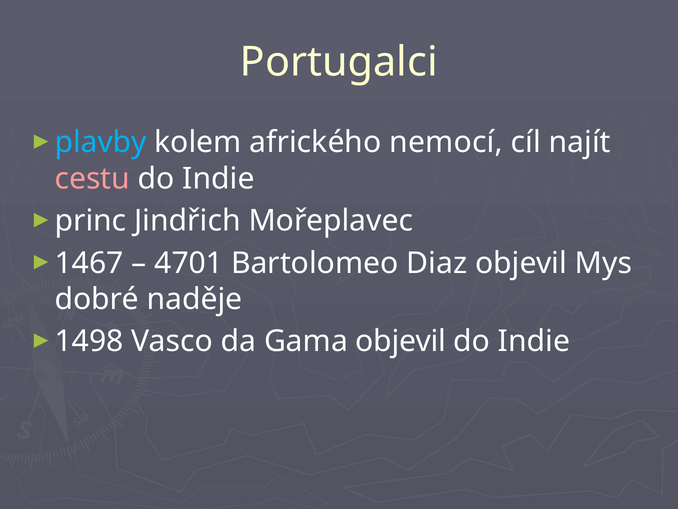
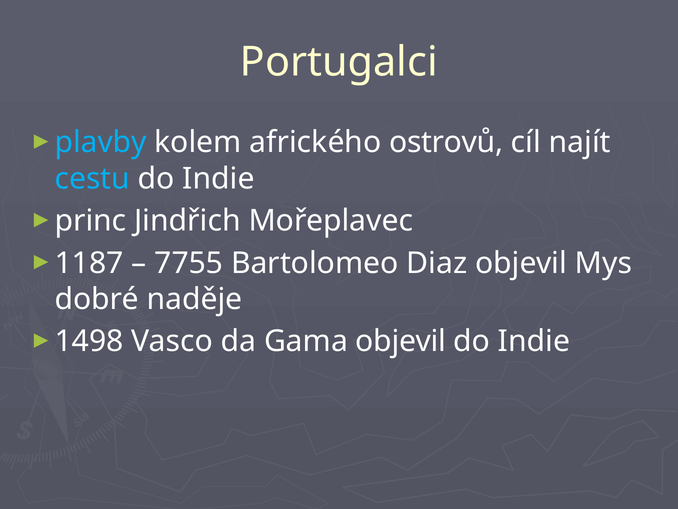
nemocí: nemocí -> ostrovů (446, 142)
cestu colour: pink -> light blue (92, 178)
1467: 1467 -> 1187 (89, 263)
4701: 4701 -> 7755 (189, 263)
